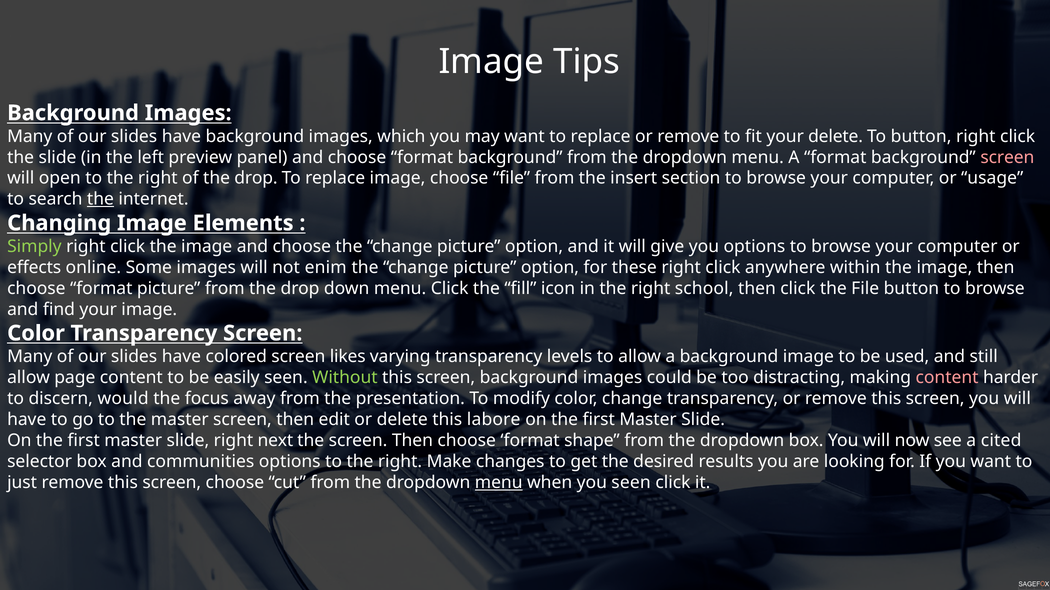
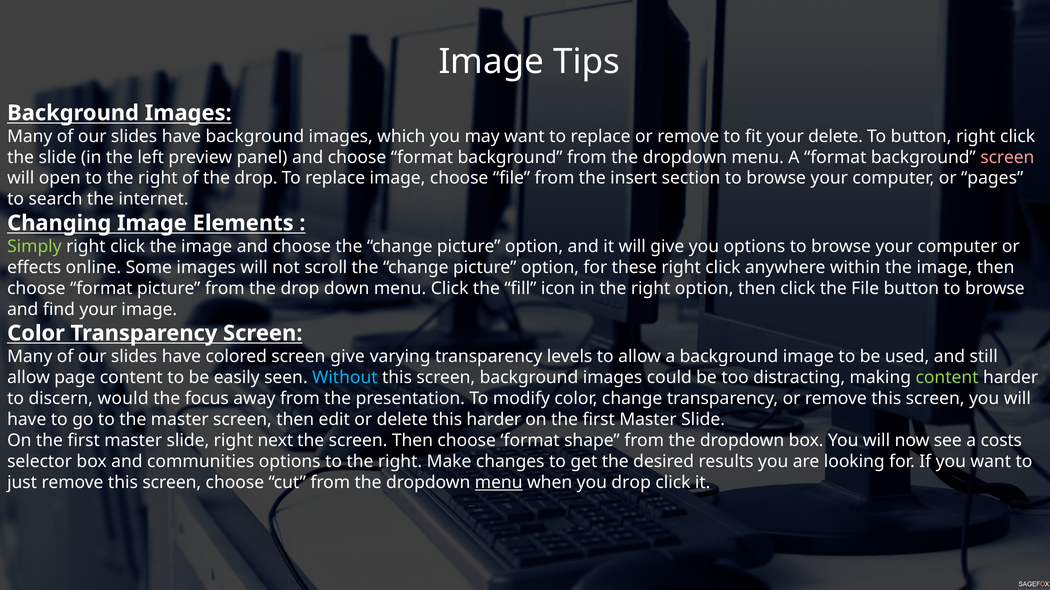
usage: usage -> pages (992, 178)
the underline: present -> none (100, 199)
enim: enim -> scroll (326, 268)
right school: school -> option (704, 289)
screen likes: likes -> give (348, 357)
Without colour: light green -> light blue (345, 378)
content colour: pink -> light green (947, 378)
this labore: labore -> harder (494, 420)
cited: cited -> costs (1001, 441)
you seen: seen -> drop (631, 483)
